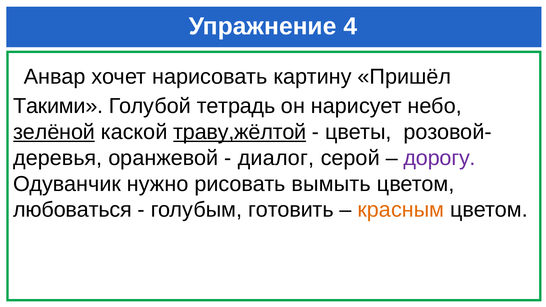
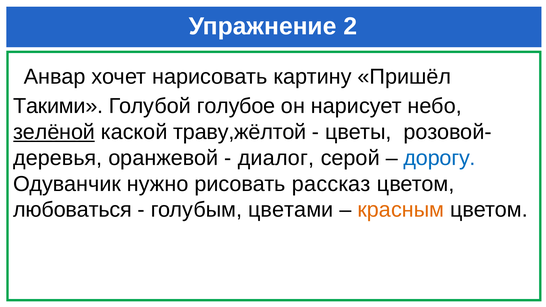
4: 4 -> 2 (350, 26)
тетрадь: тетрадь -> голубое (236, 106)
траву,жёлтой underline: present -> none (240, 132)
дорогу colour: purple -> blue (440, 158)
вымыть: вымыть -> рассказ (331, 184)
готовить: готовить -> цветами (291, 210)
